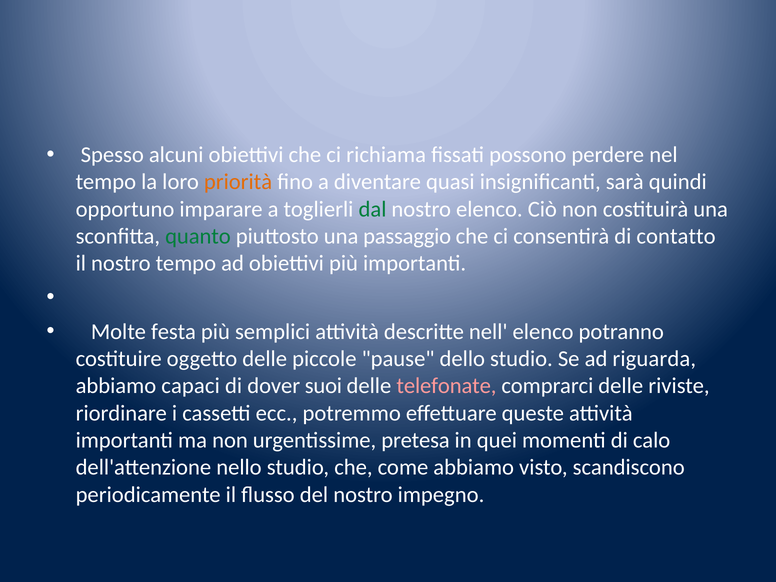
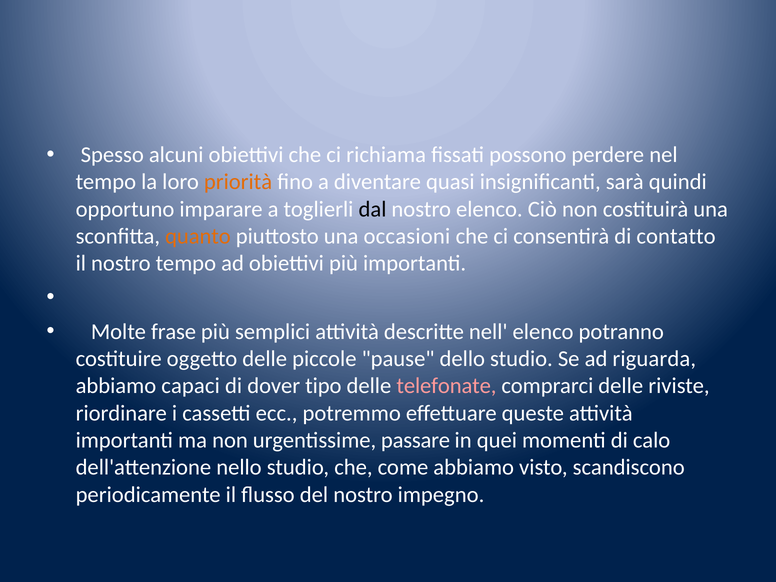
dal colour: green -> black (372, 209)
quanto colour: green -> orange (198, 236)
passaggio: passaggio -> occasioni (407, 236)
festa: festa -> frase (174, 332)
suoi: suoi -> tipo (323, 386)
pretesa: pretesa -> passare (416, 440)
